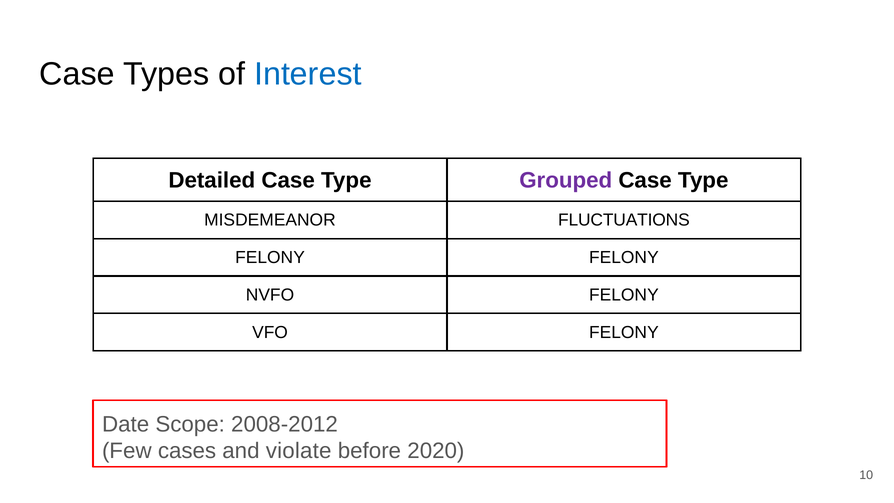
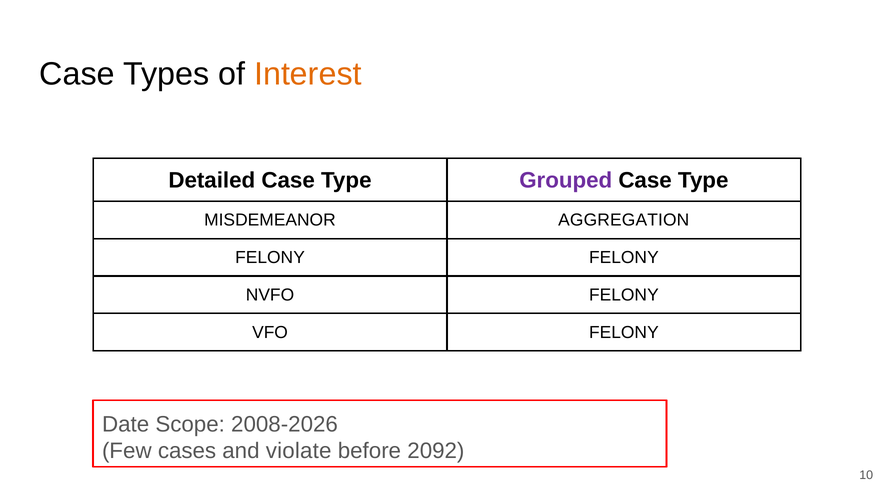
Interest colour: blue -> orange (308, 74)
FLUCTUATIONS: FLUCTUATIONS -> AGGREGATION (624, 220)
2008-2012: 2008-2012 -> 2008-2026 (284, 424)
2020: 2020 -> 2092 (436, 451)
